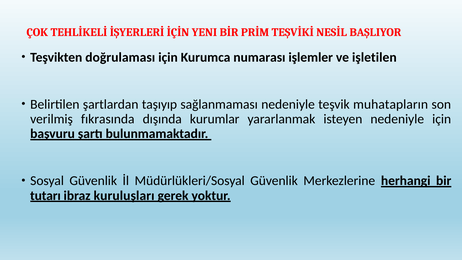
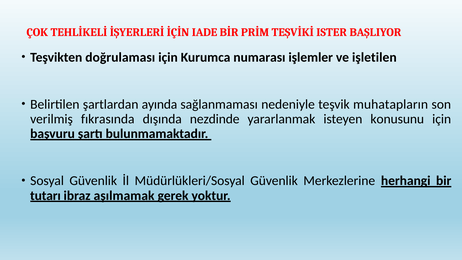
YENI: YENI -> IADE (204, 32)
NESİL: NESİL -> ISTER (332, 32)
taşıyıp: taşıyıp -> ayında (159, 104)
kurumlar: kurumlar -> nezdinde (215, 119)
isteyen nedeniyle: nedeniyle -> konusunu (397, 119)
kuruluşları: kuruluşları -> aşılmamak (124, 196)
